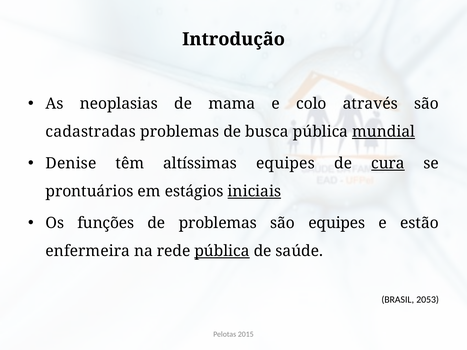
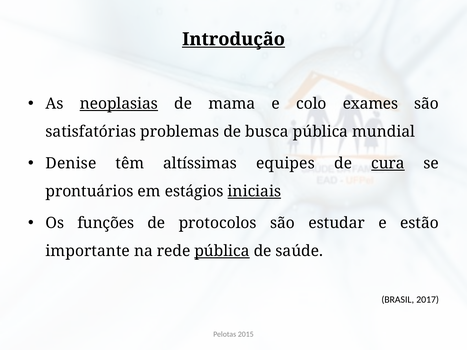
Introdução underline: none -> present (234, 39)
neoplasias underline: none -> present (119, 104)
através: através -> exames (370, 104)
cadastradas: cadastradas -> satisfatórias (91, 132)
mundial underline: present -> none (384, 132)
de problemas: problemas -> protocolos (218, 223)
são equipes: equipes -> estudar (337, 223)
enfermeira: enfermeira -> importante (88, 251)
2053: 2053 -> 2017 (428, 300)
